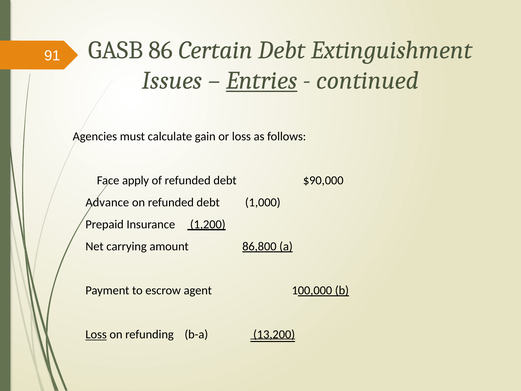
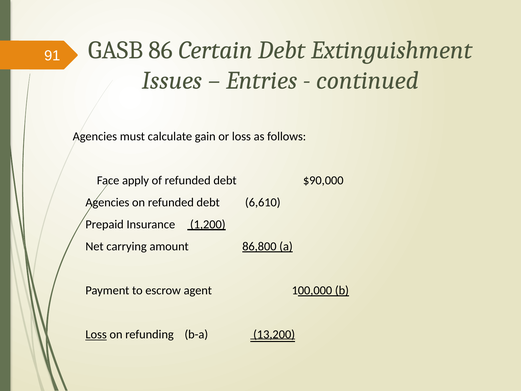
Entries underline: present -> none (262, 80)
Advance: Advance -> Agencies (107, 202)
1,000: 1,000 -> 6,610 (263, 202)
